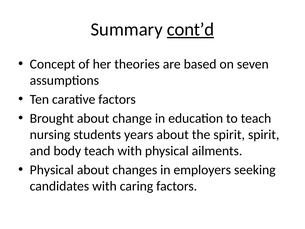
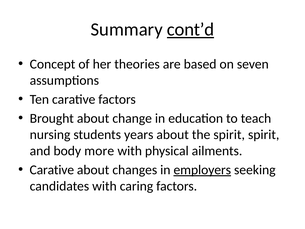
body teach: teach -> more (99, 151)
Physical: Physical -> Carative (52, 170)
employers underline: none -> present (202, 170)
